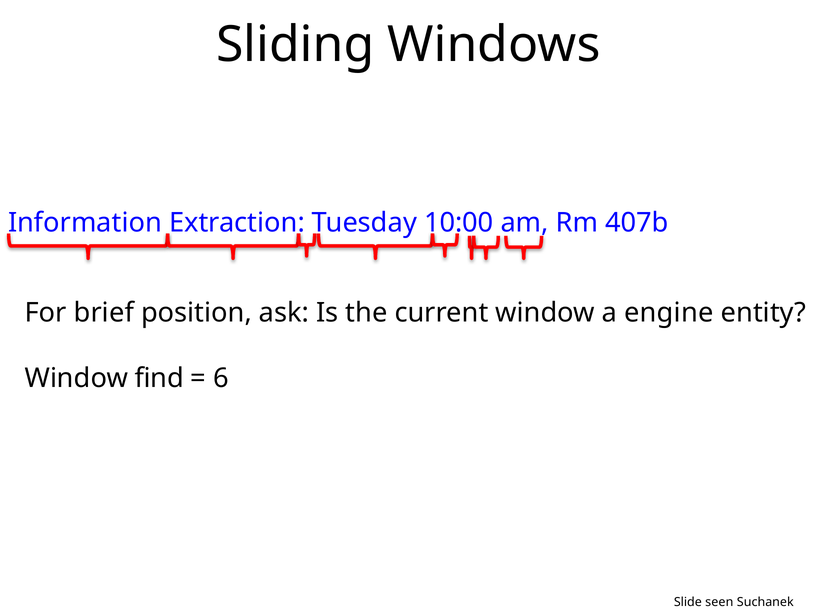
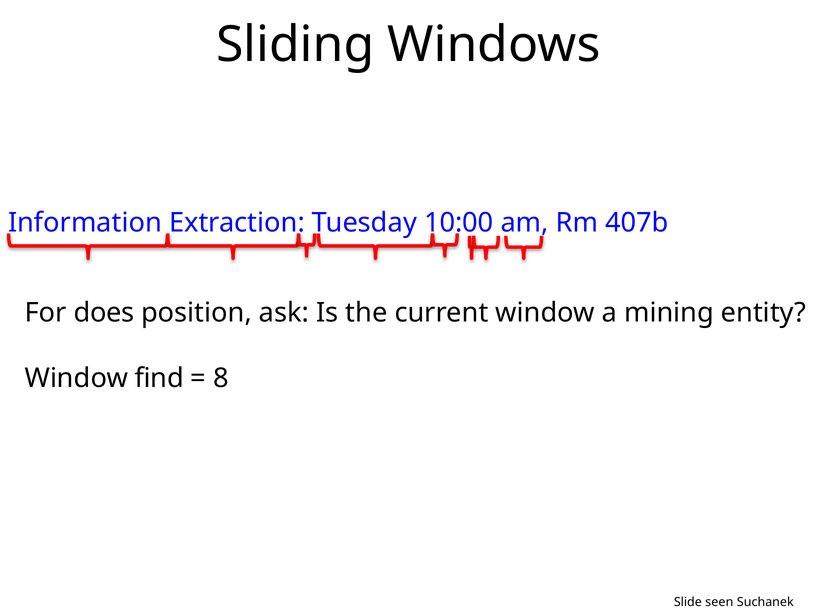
brief: brief -> does (104, 313)
engine: engine -> mining (669, 313)
6: 6 -> 8 (221, 378)
